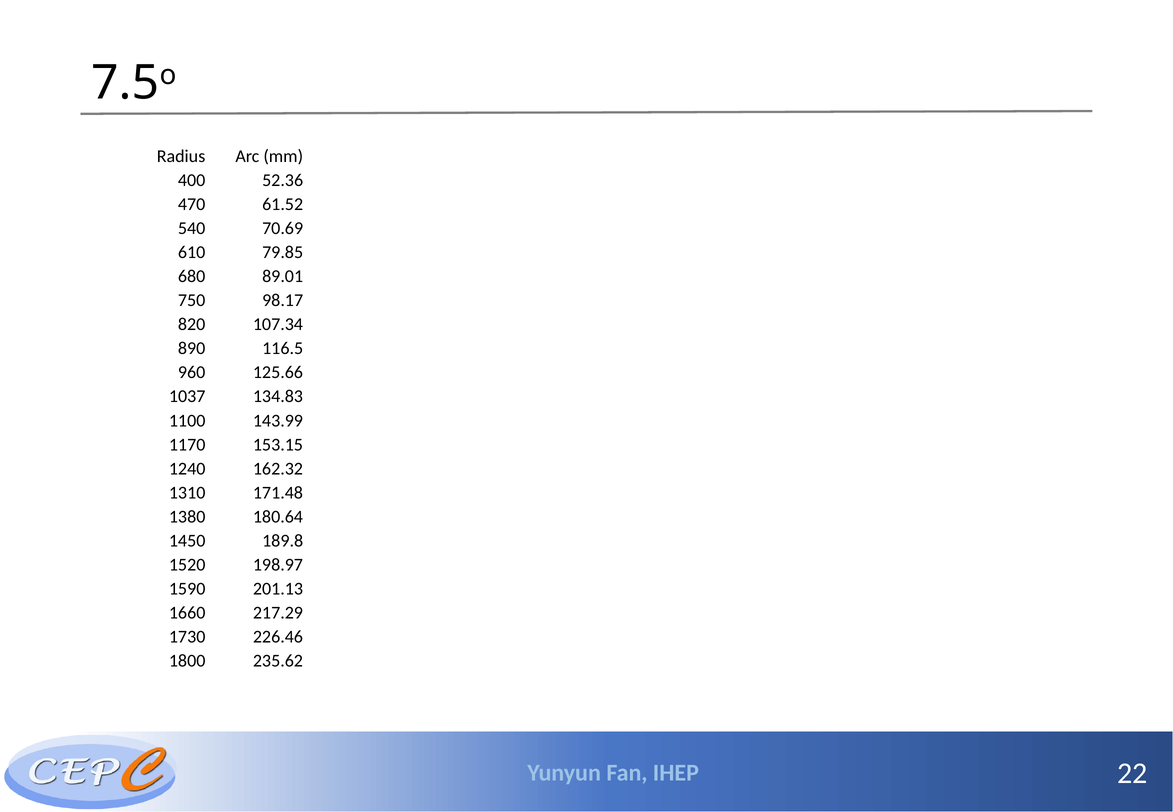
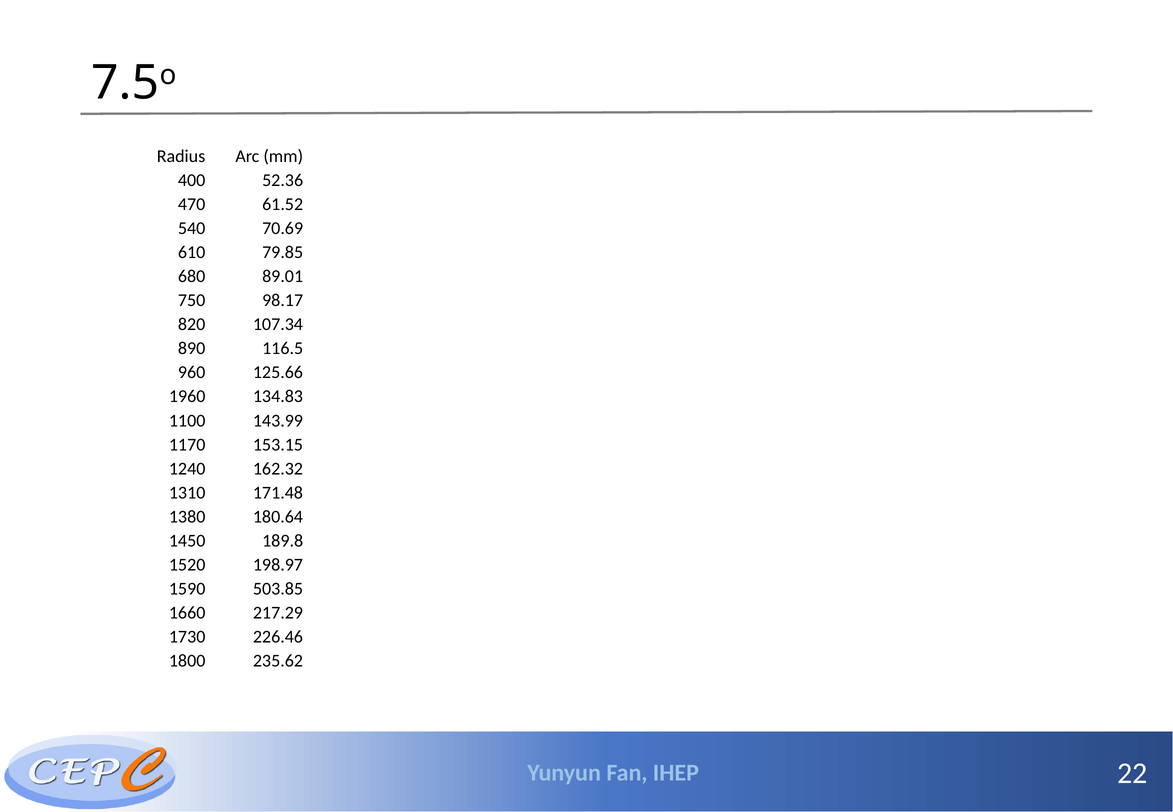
1037: 1037 -> 1960 (187, 397)
201.13: 201.13 -> 503.85 (278, 589)
